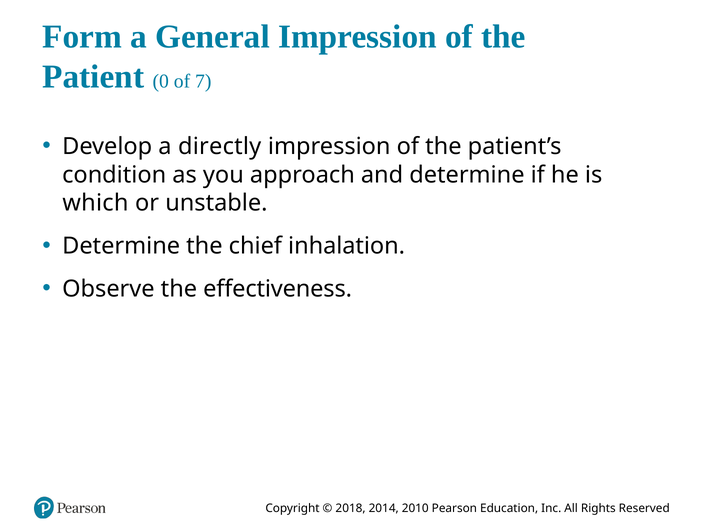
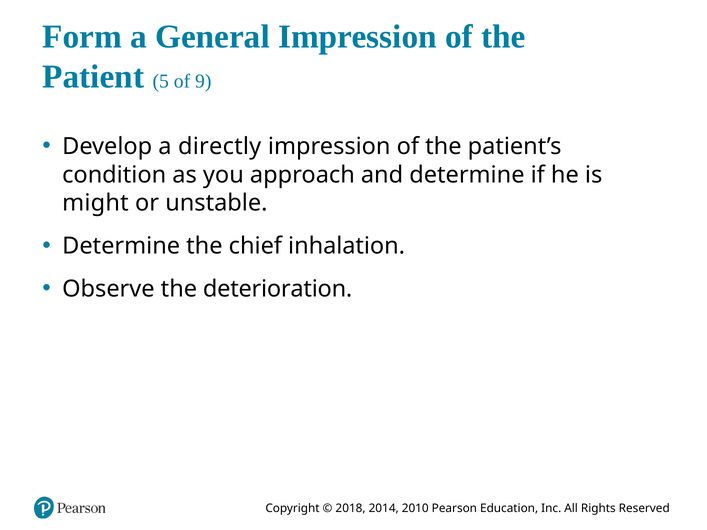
0: 0 -> 5 (161, 81)
7: 7 -> 9 (203, 81)
which: which -> might (95, 203)
effectiveness: effectiveness -> deterioration (278, 289)
